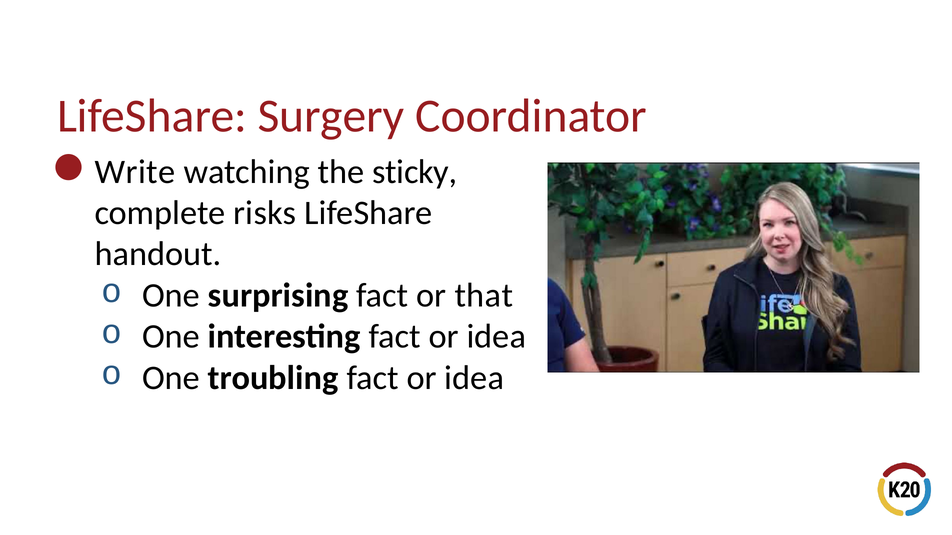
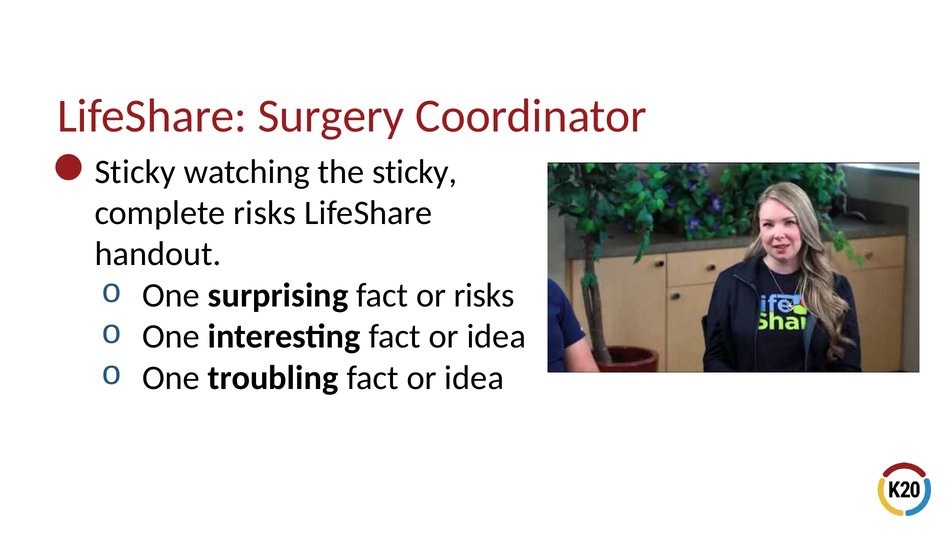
Write: Write -> Sticky (135, 172)
or that: that -> risks (484, 296)
